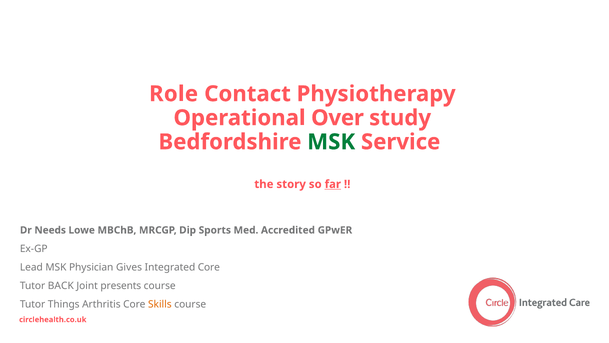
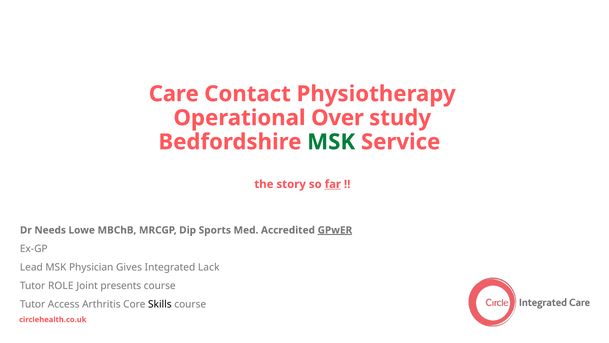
Role: Role -> Care (174, 94)
GPwER underline: none -> present (335, 230)
Integrated Core: Core -> Lack (209, 267)
BACK: BACK -> ROLE (61, 285)
Things: Things -> Access (64, 304)
Skills colour: orange -> black (160, 304)
